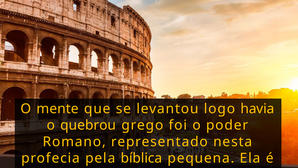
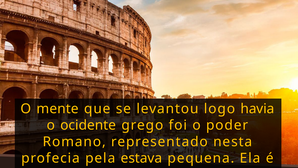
quebrou: quebrou -> ocidente (88, 125)
bíblica: bíblica -> estava (141, 158)
